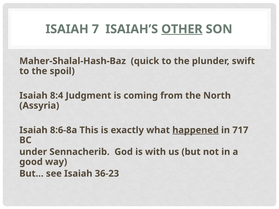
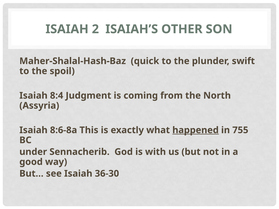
7: 7 -> 2 (95, 29)
OTHER underline: present -> none (182, 29)
717: 717 -> 755 (240, 130)
36-23: 36-23 -> 36-30 (107, 174)
